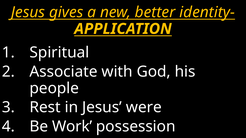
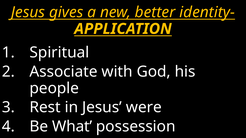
Work: Work -> What (72, 127)
